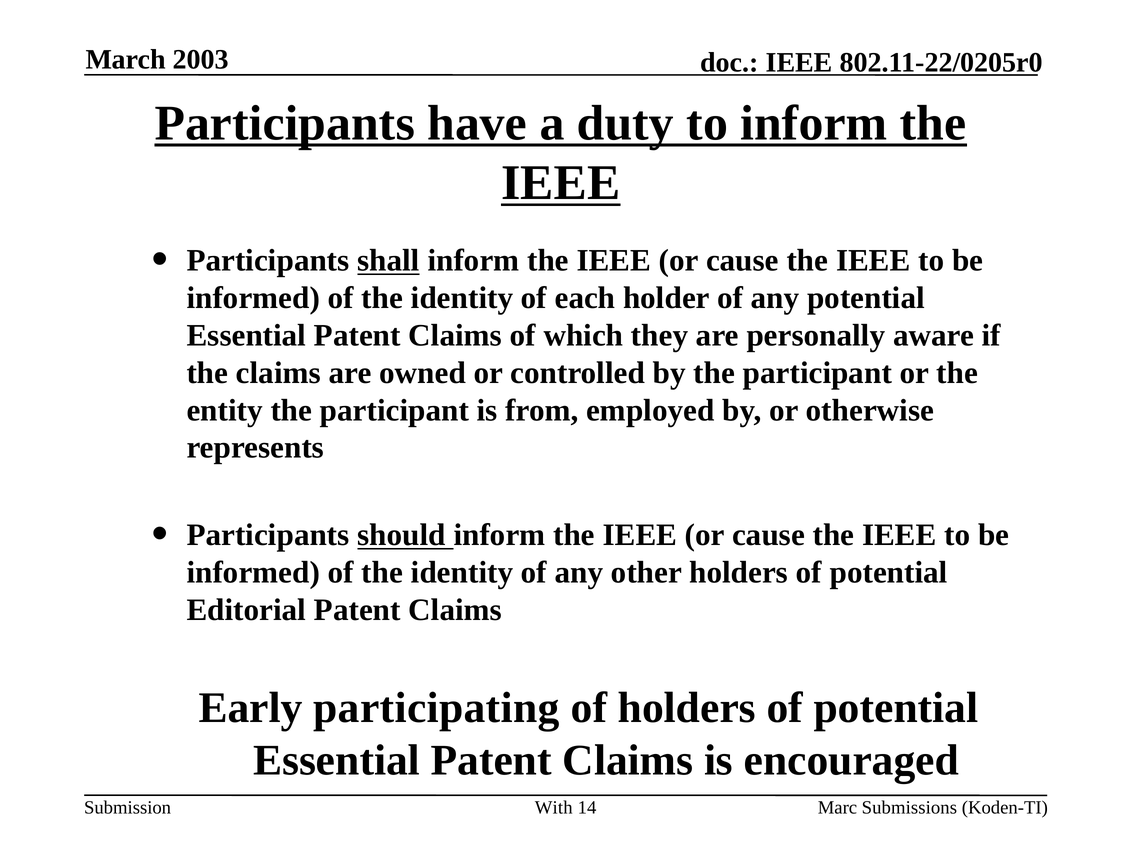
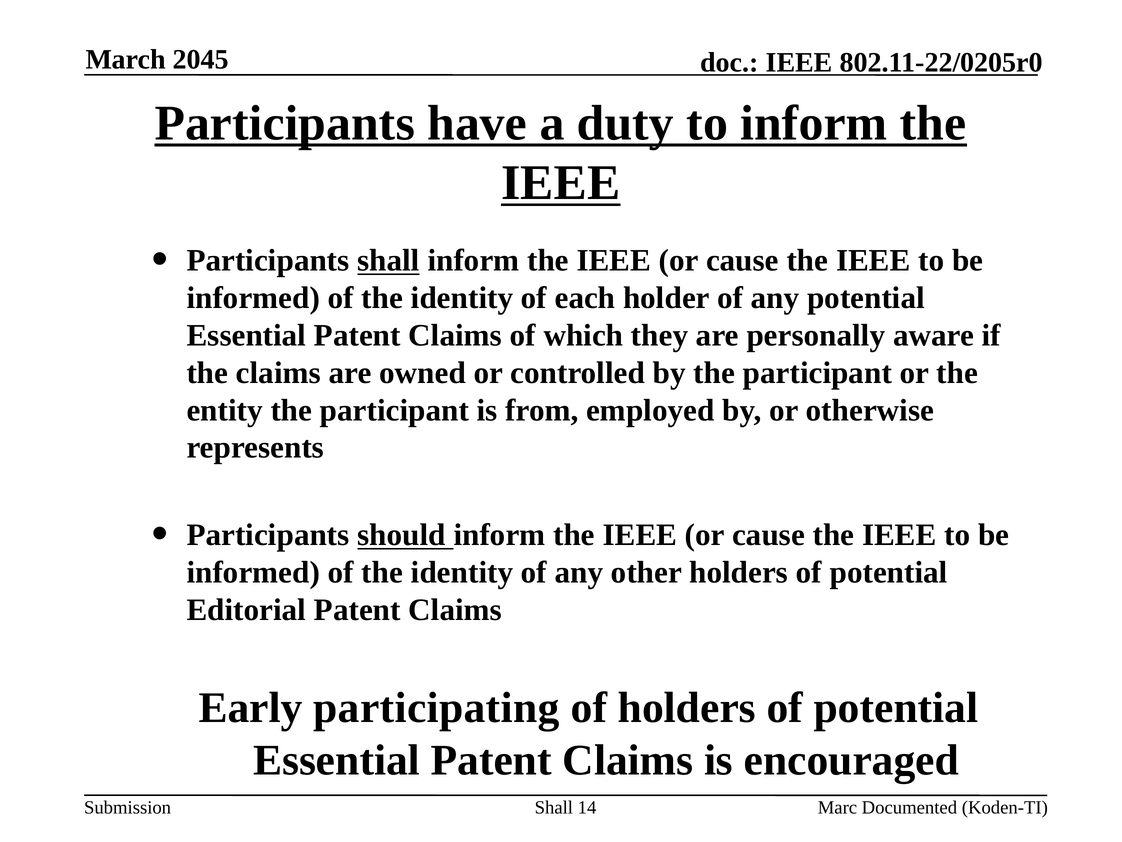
2003: 2003 -> 2045 (201, 59)
With: With -> Shall (554, 807)
Submissions: Submissions -> Documented (909, 807)
